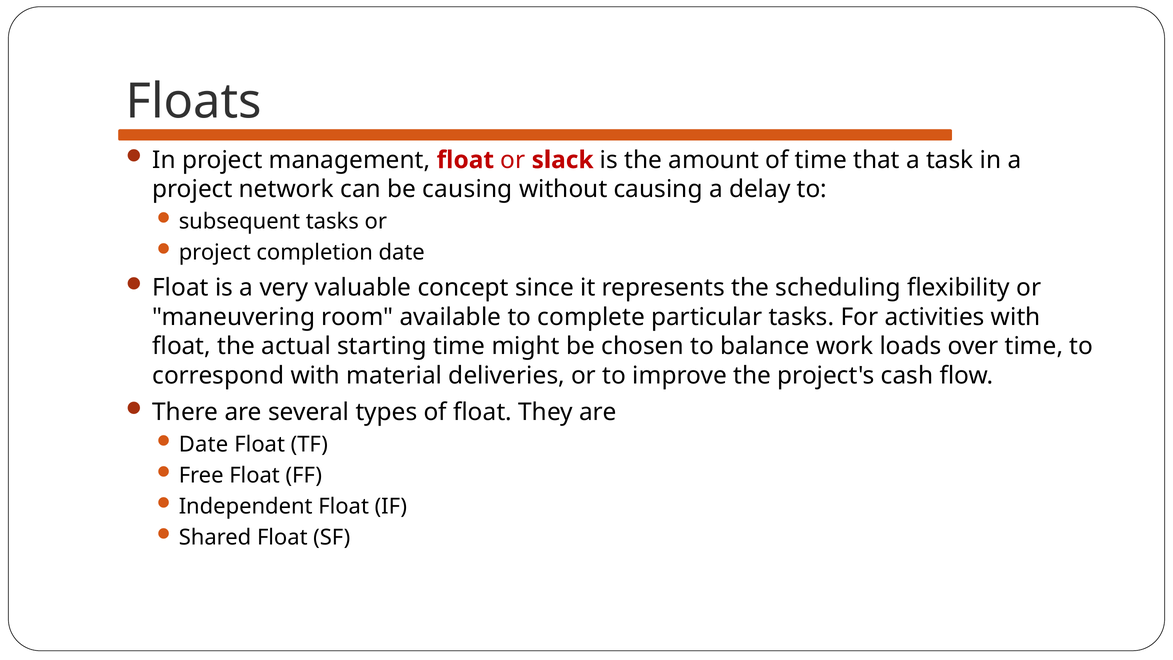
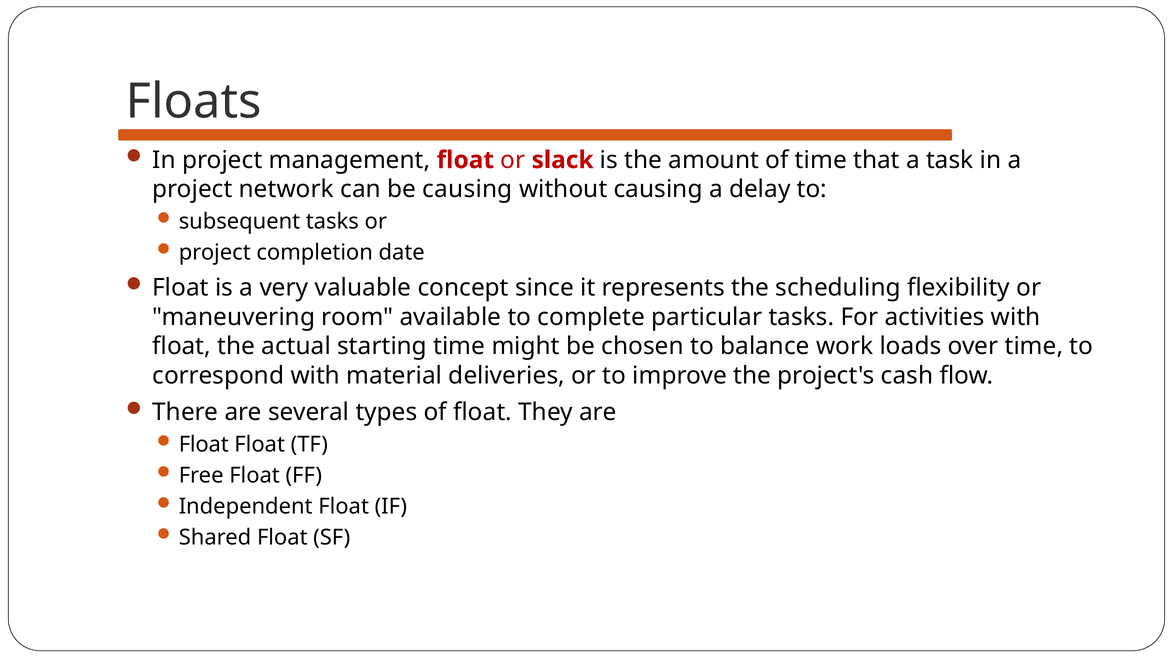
Date: Date -> Float (204, 444)
